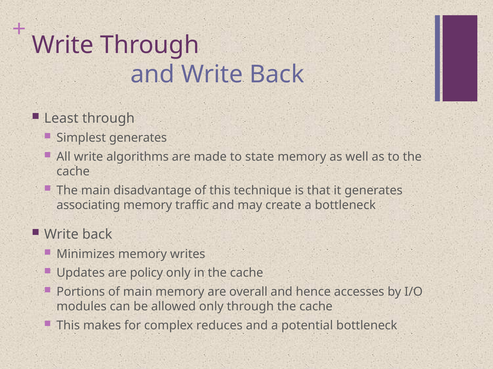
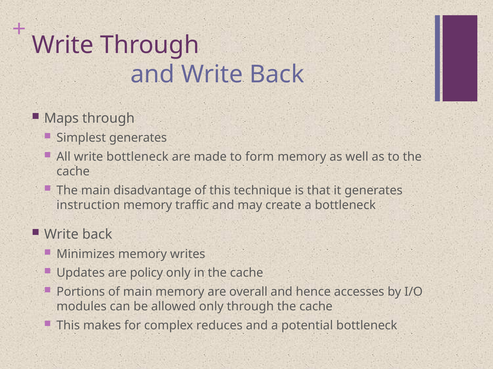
Least: Least -> Maps (61, 118)
write algorithms: algorithms -> bottleneck (137, 157)
state: state -> form (260, 157)
associating: associating -> instruction (88, 205)
